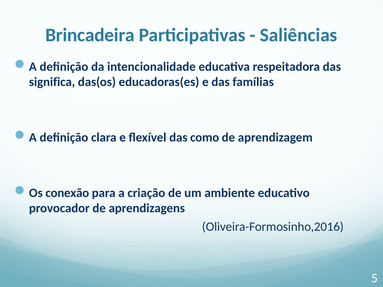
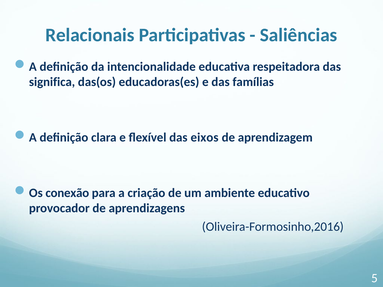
Brincadeira: Brincadeira -> Relacionais (90, 35)
como: como -> eixos (205, 137)
